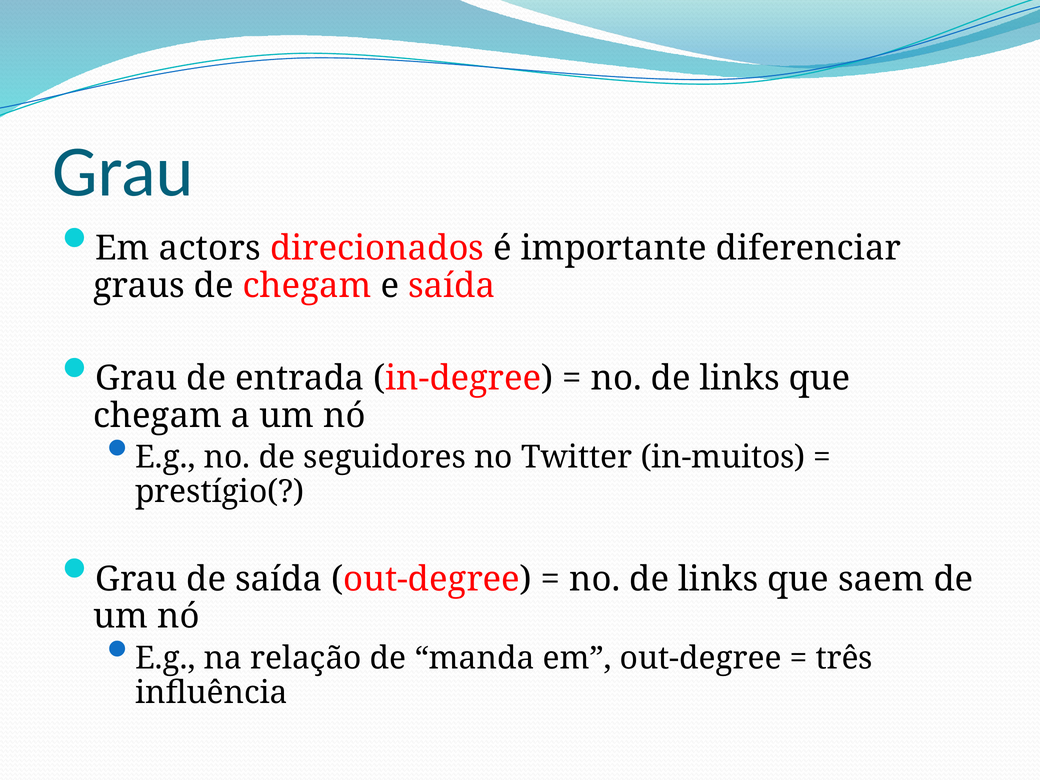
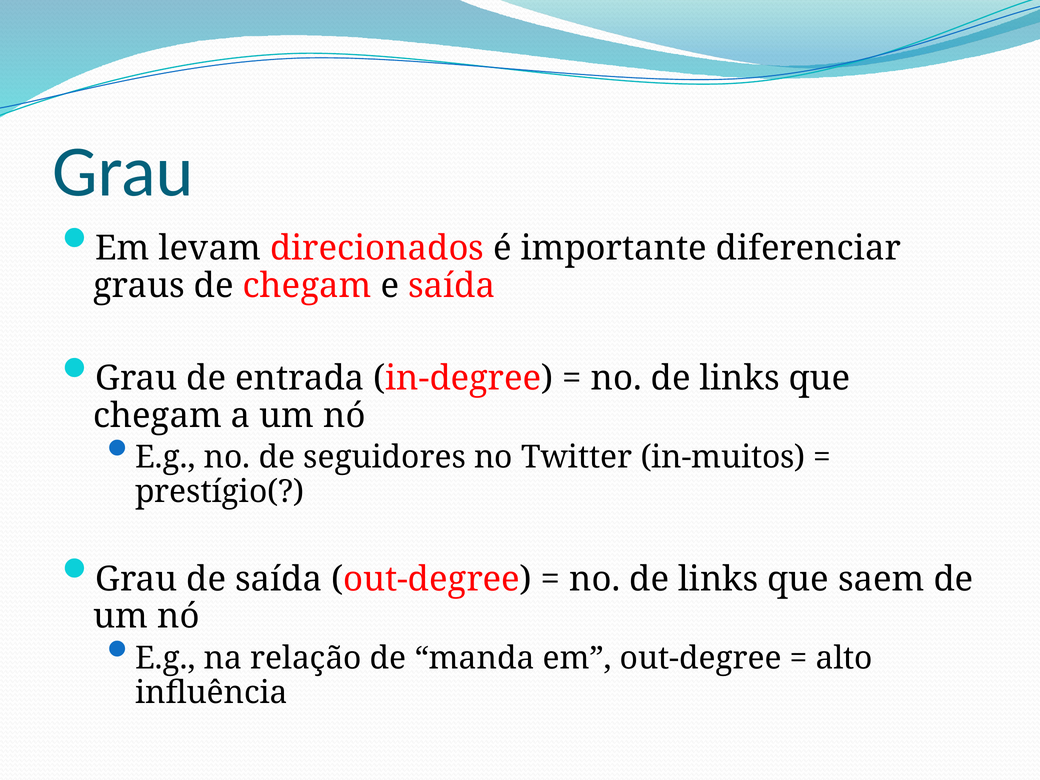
actors: actors -> levam (210, 248)
três: três -> alto (844, 658)
